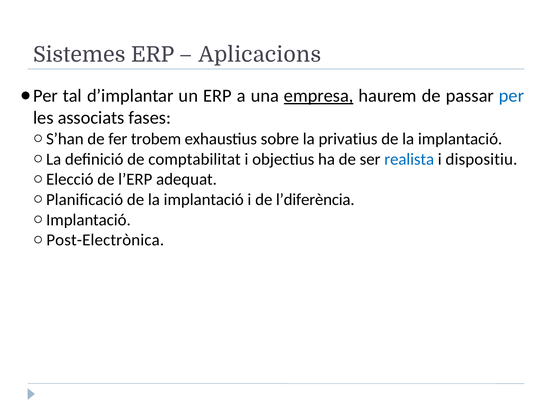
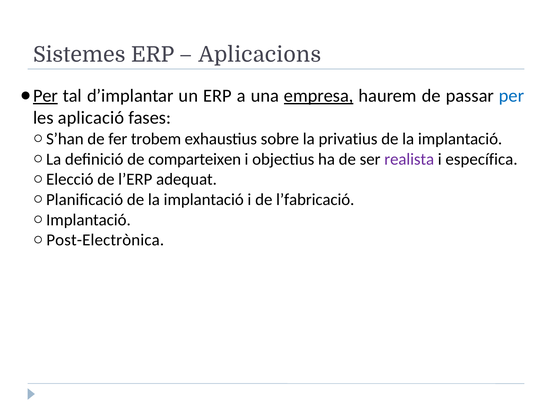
Per underline: none -> present (45, 96)
associats: associats -> aplicació (91, 118)
comptabilitat: comptabilitat -> comparteixen (195, 159)
realista colour: blue -> purple (409, 159)
dispositiu: dispositiu -> específica (482, 159)
l’diferència: l’diferència -> l’fabricació (315, 200)
